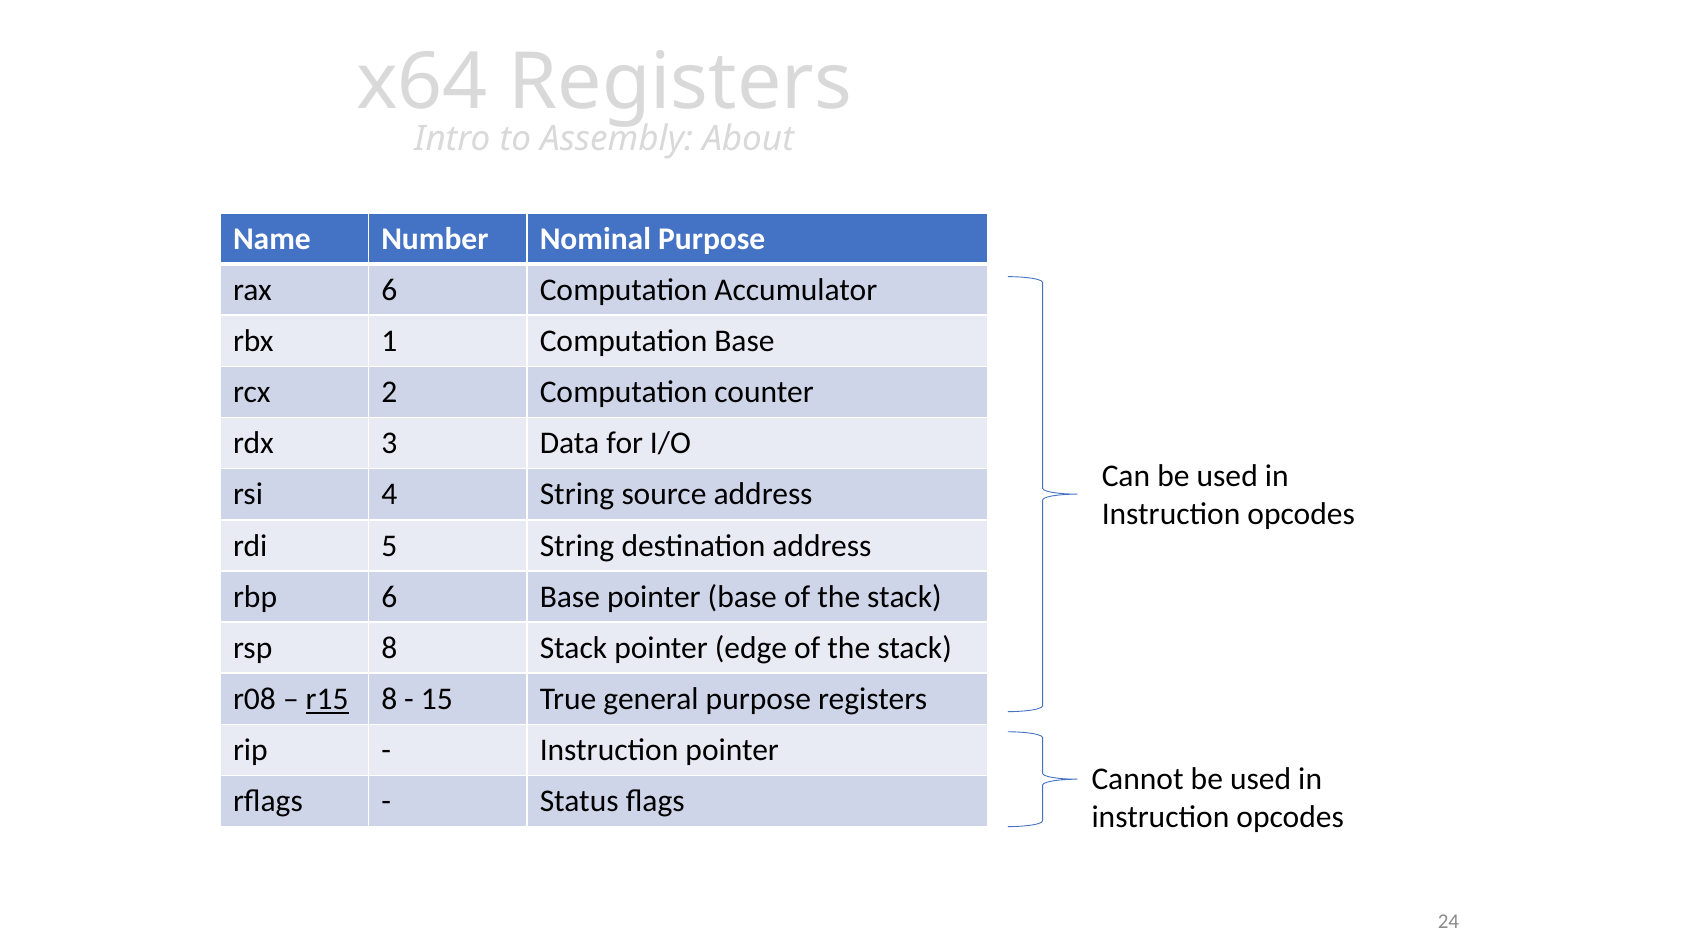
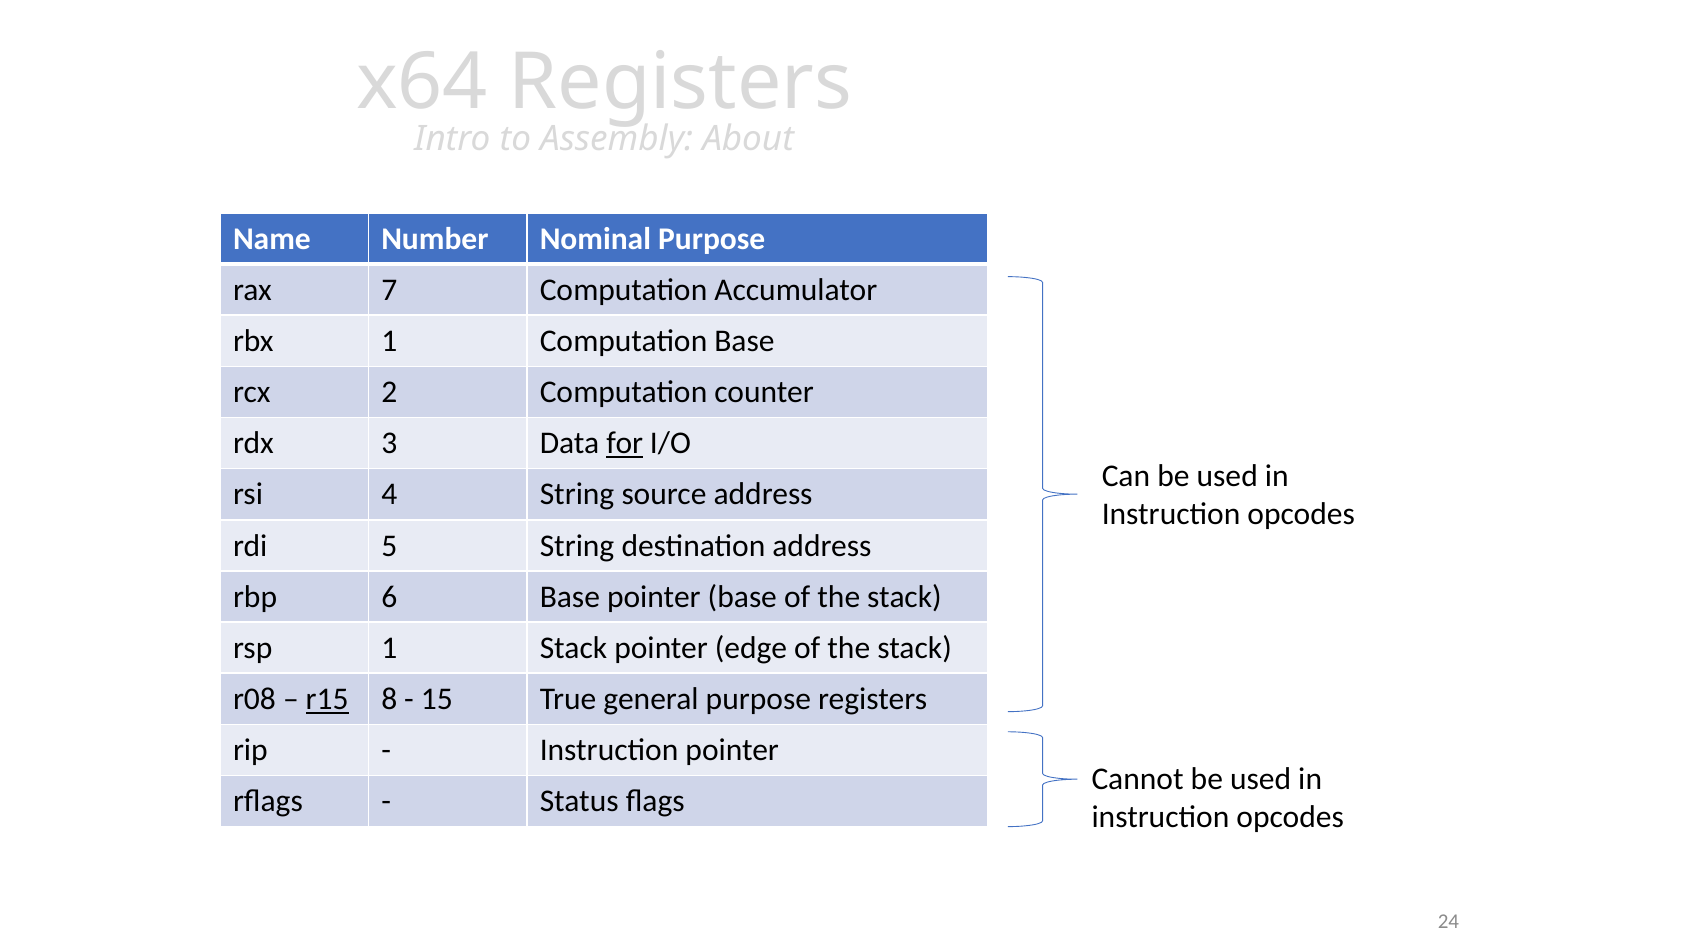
rax 6: 6 -> 7 (389, 290)
for underline: none -> present (625, 443)
rsp 8: 8 -> 1 (389, 648)
